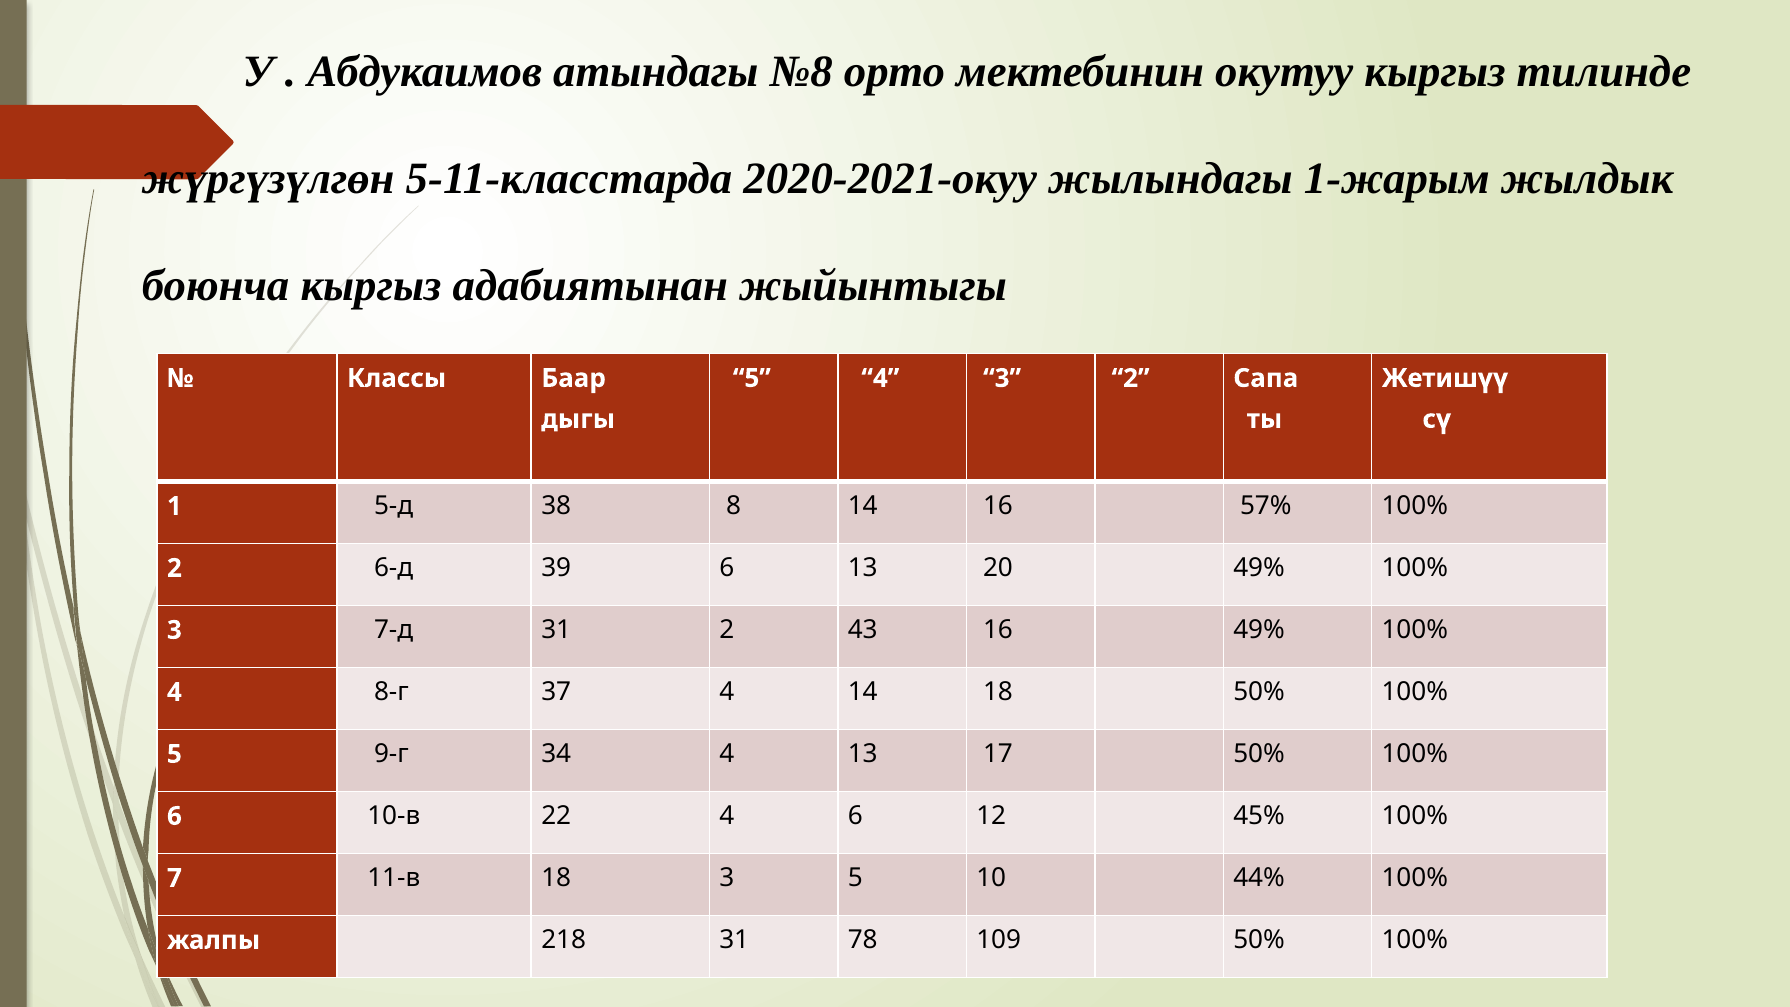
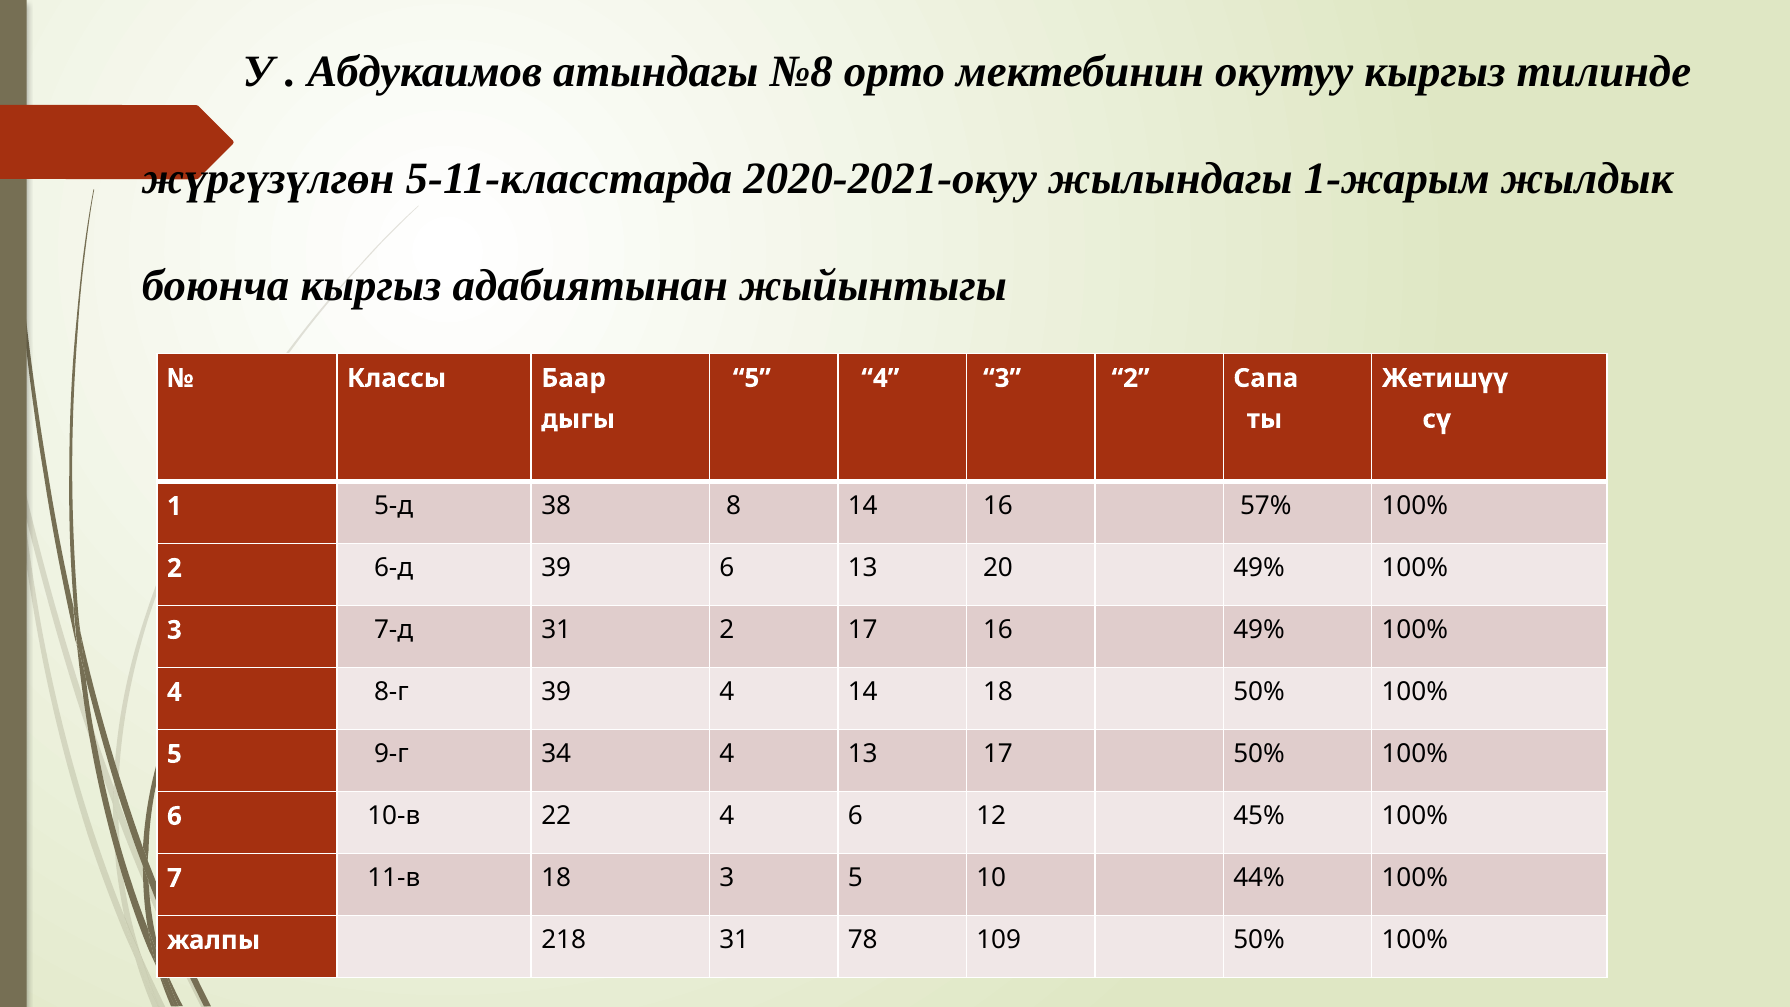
2 43: 43 -> 17 (863, 630)
8-г 37: 37 -> 39 (556, 692)
